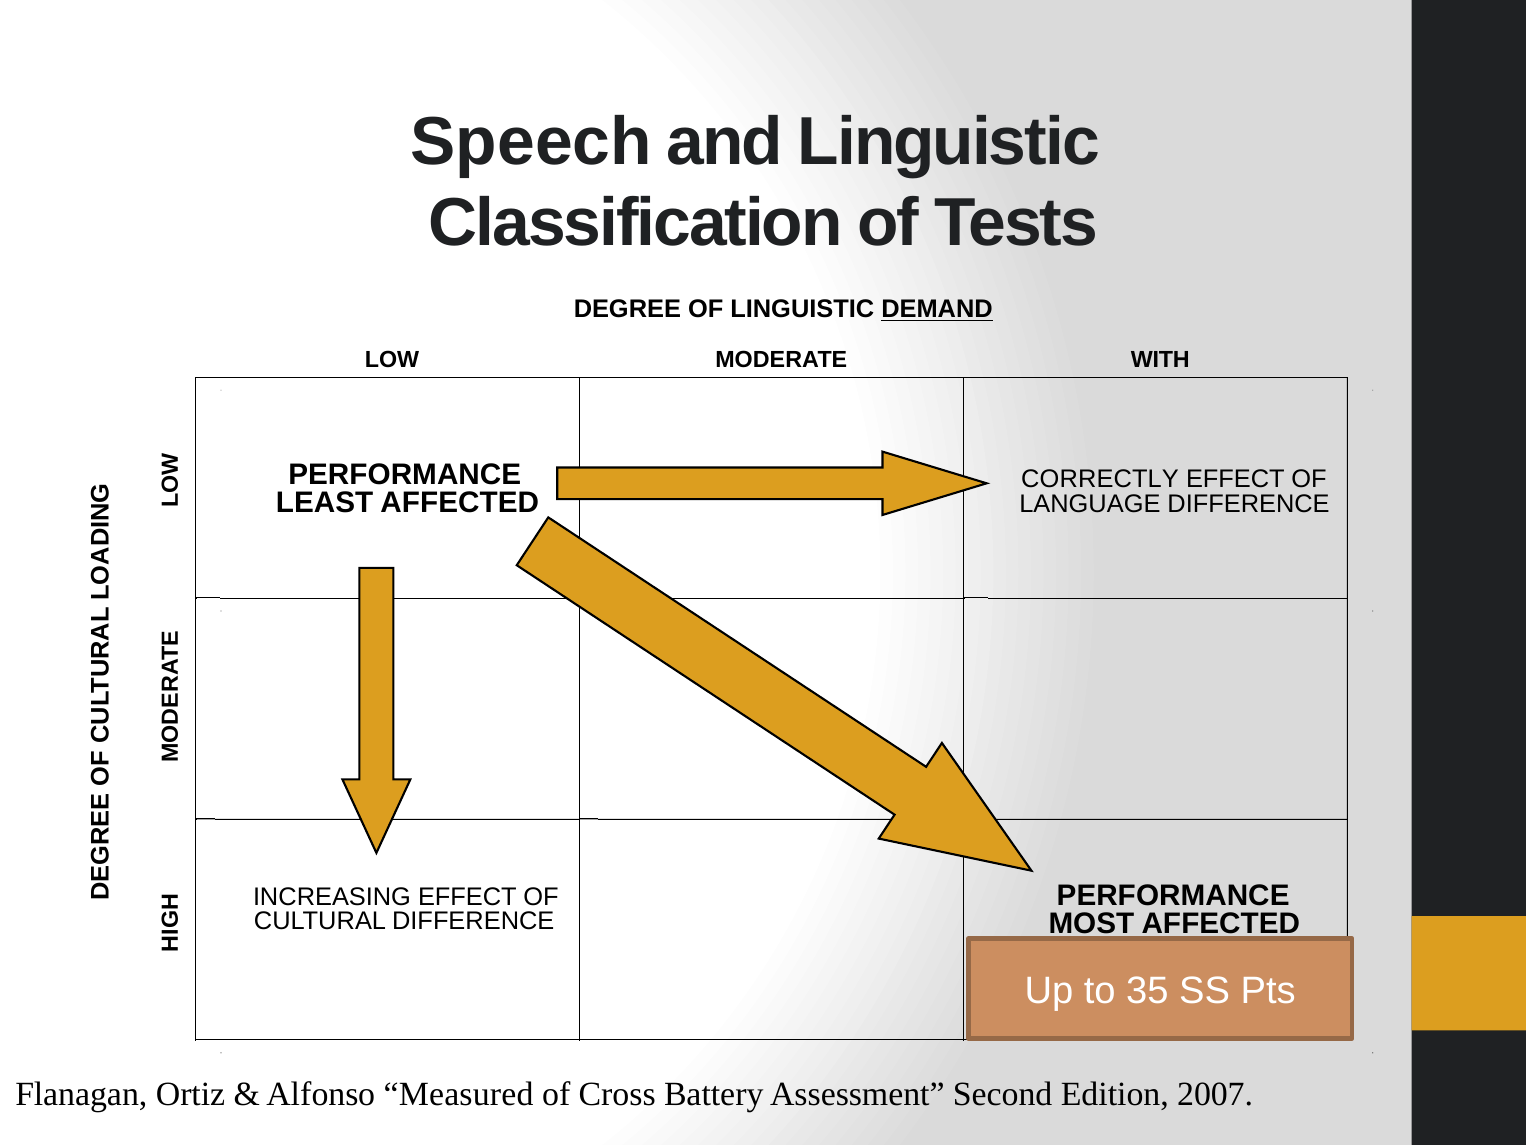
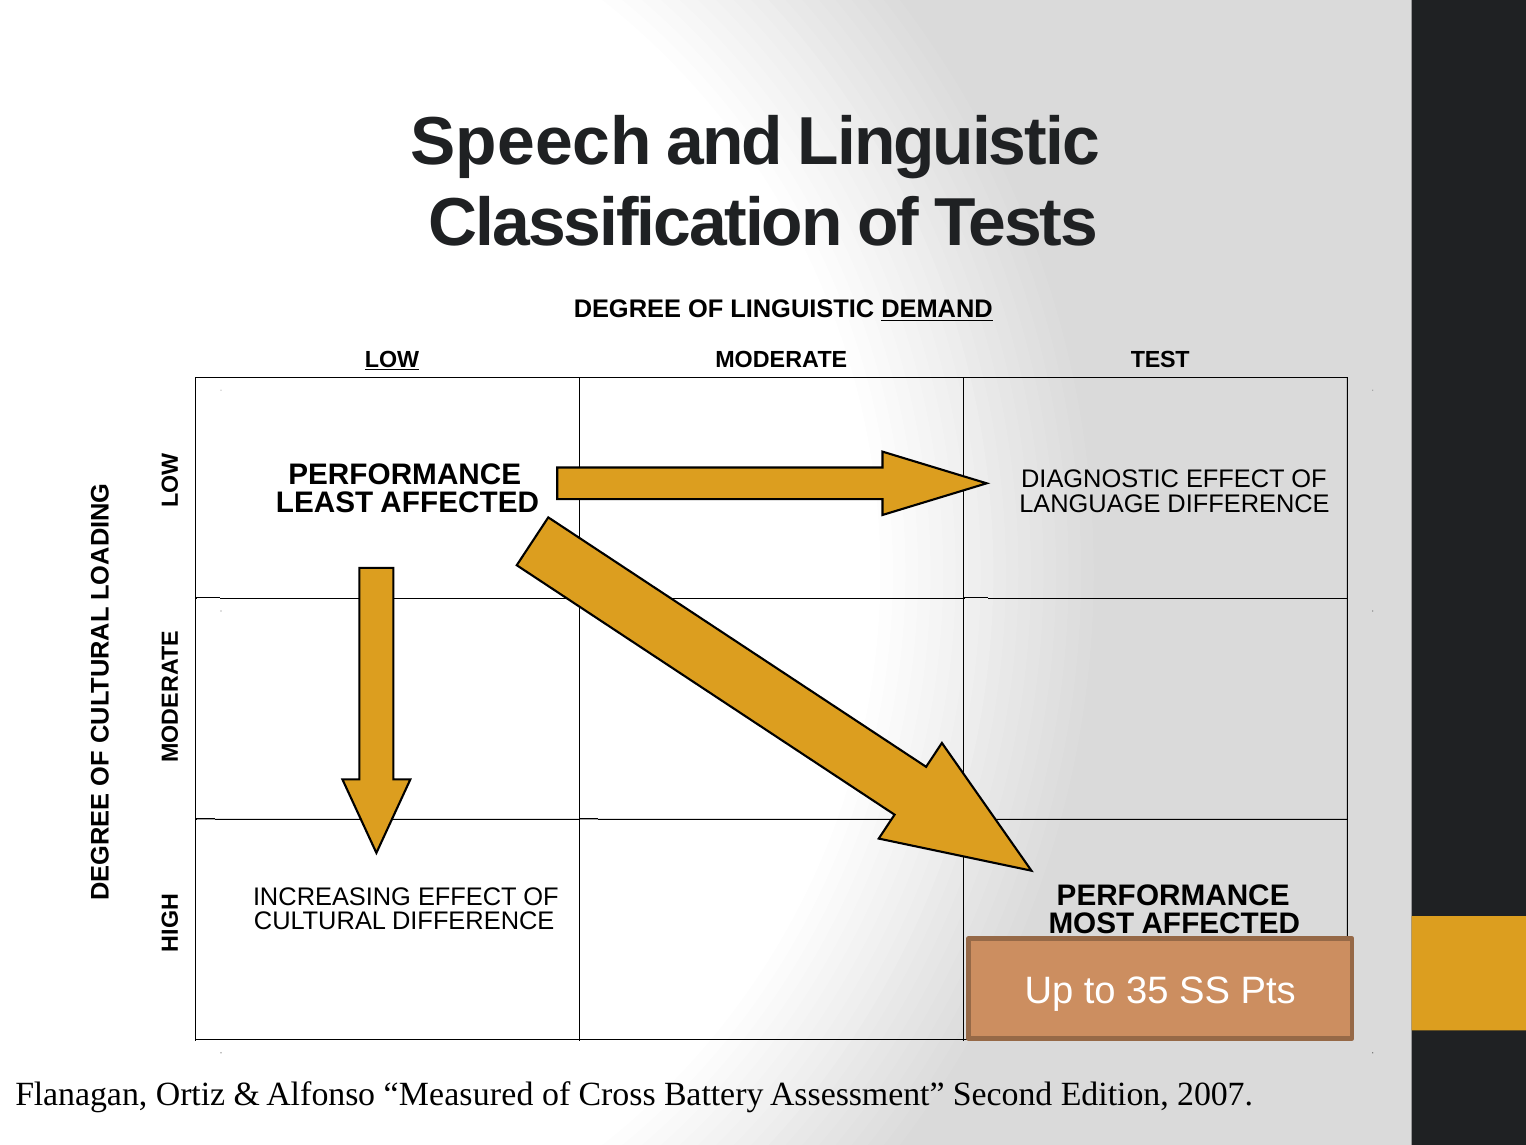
LOW underline: none -> present (392, 359)
WITH: WITH -> TEST (1160, 359)
CORRECTLY: CORRECTLY -> DIAGNOSTIC (1100, 479)
